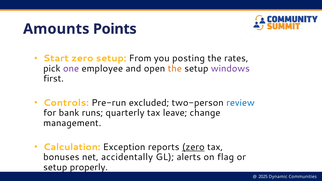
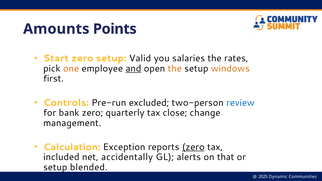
From: From -> Valid (140, 58)
posting: posting -> salaries (189, 58)
one colour: purple -> orange (71, 69)
and underline: none -> present (133, 69)
windows colour: purple -> orange (230, 69)
bank runs: runs -> zero (92, 113)
leave: leave -> close (175, 113)
bonuses: bonuses -> included (61, 157)
flag: flag -> that (226, 157)
properly: properly -> blended (89, 167)
